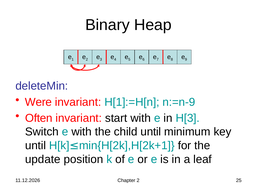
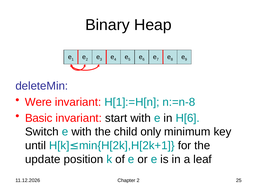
n:=n-9: n:=n-9 -> n:=n-8 (179, 102)
Often: Often -> Basic (39, 118)
H[3: H[3 -> H[6 (188, 118)
child until: until -> only (151, 132)
